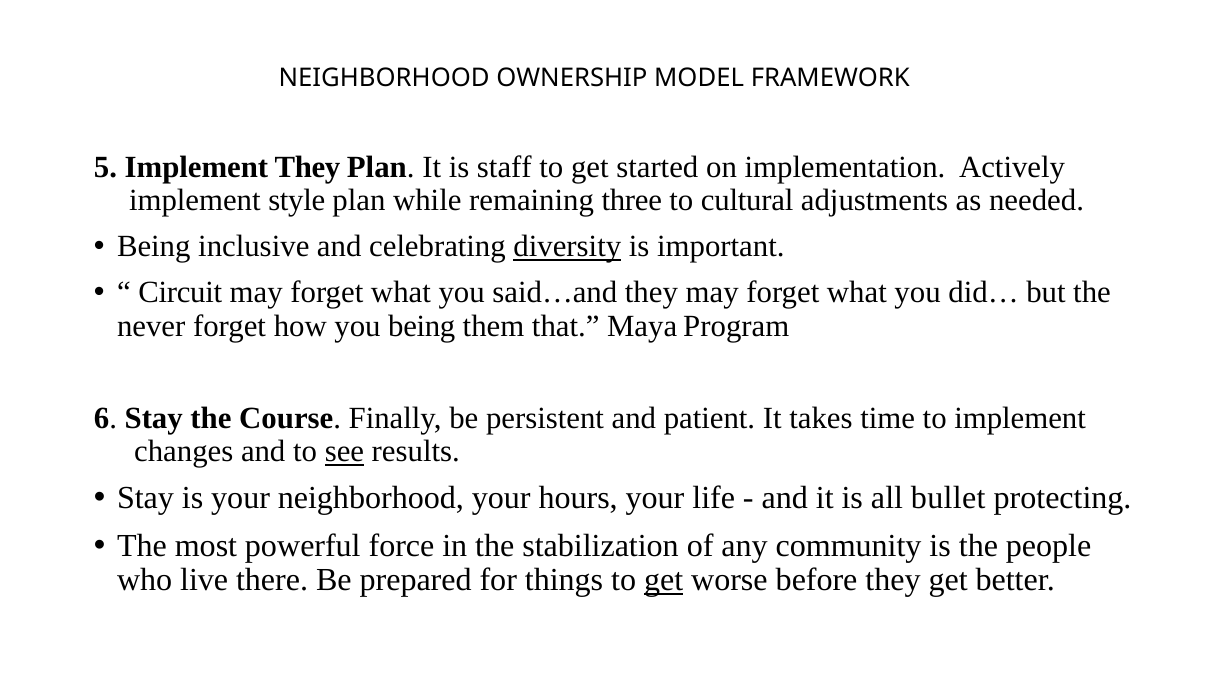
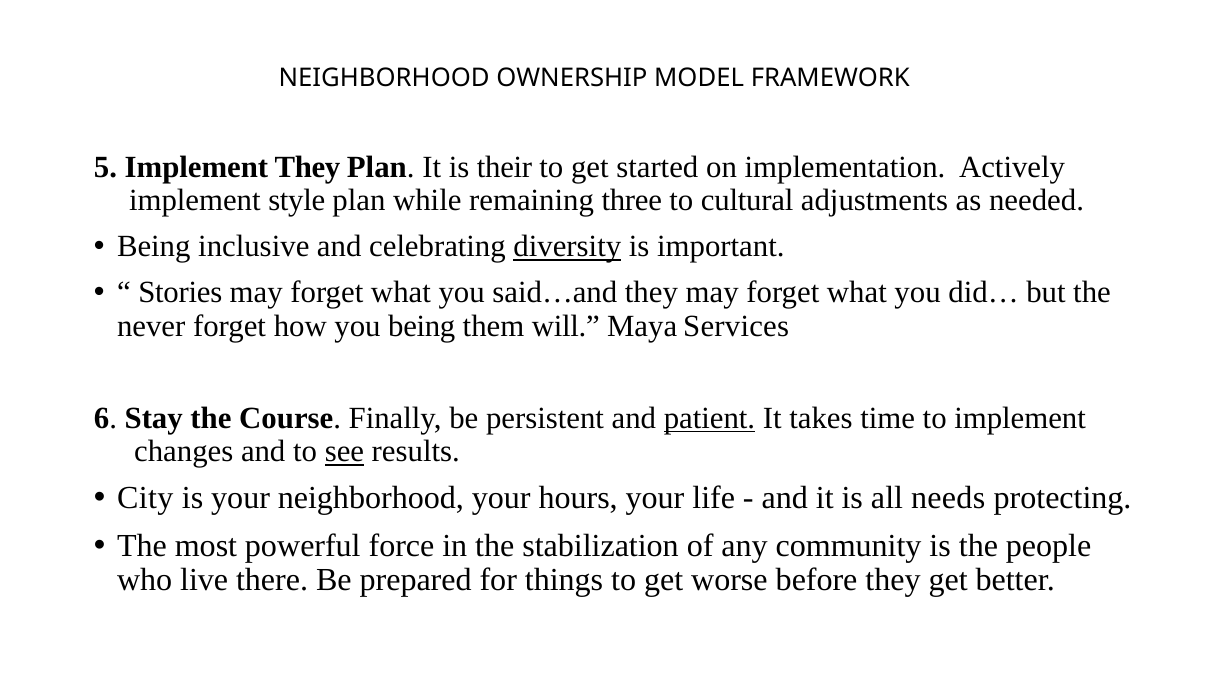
staff: staff -> their (505, 167)
Circuit: Circuit -> Stories (180, 293)
that: that -> will (566, 326)
Program: Program -> Services (736, 326)
patient underline: none -> present (709, 418)
Stay: Stay -> City (145, 498)
bullet: bullet -> needs (948, 498)
get underline: present -> none (664, 580)
